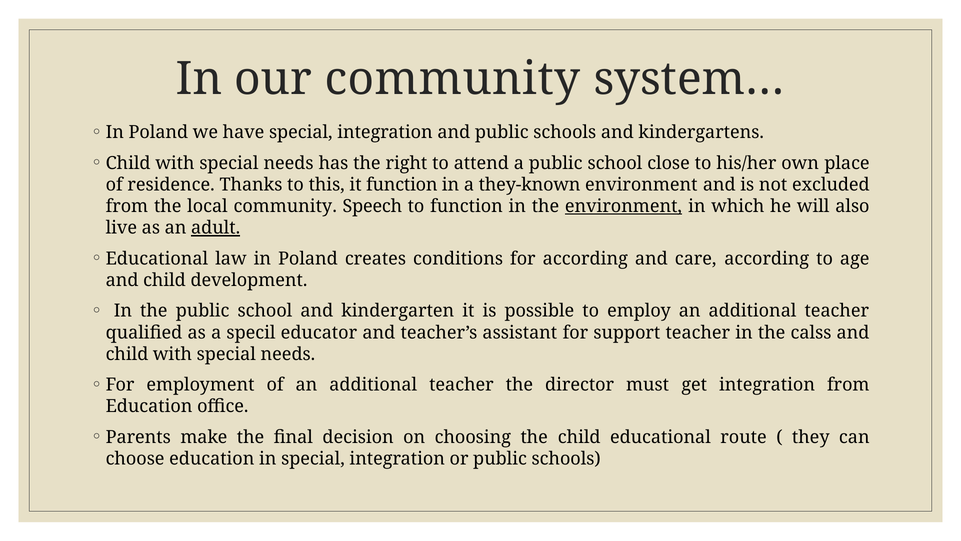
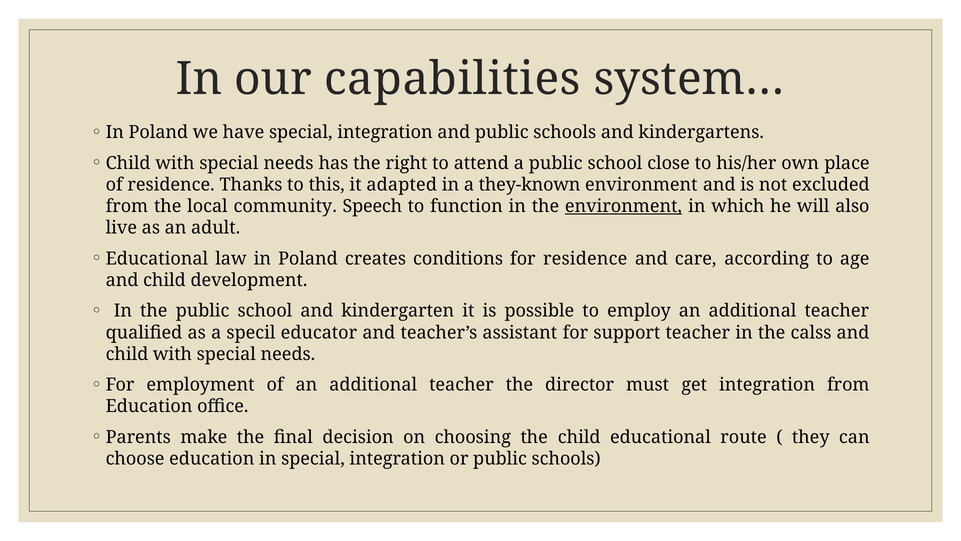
our community: community -> capabilities (452, 79)
it function: function -> adapted (402, 185)
adult underline: present -> none (216, 228)
for according: according -> residence (585, 258)
